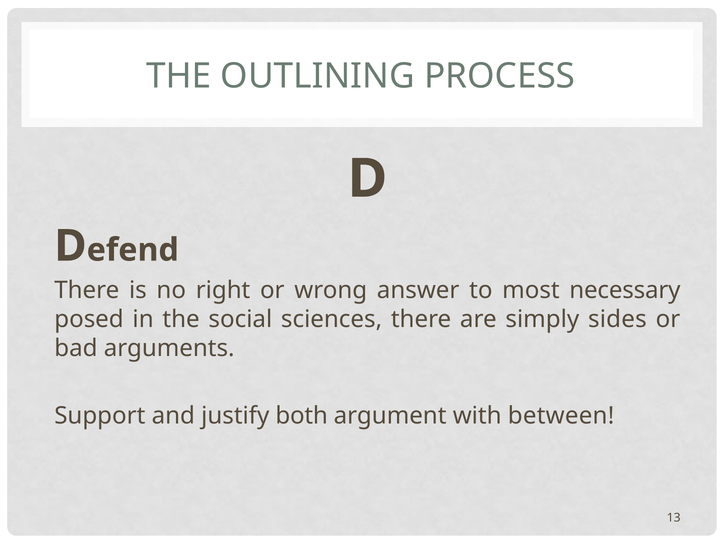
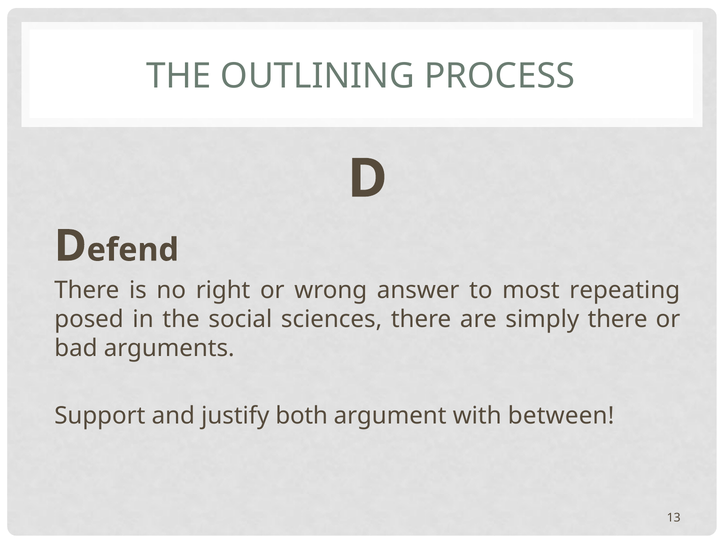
necessary: necessary -> repeating (625, 291)
simply sides: sides -> there (618, 319)
